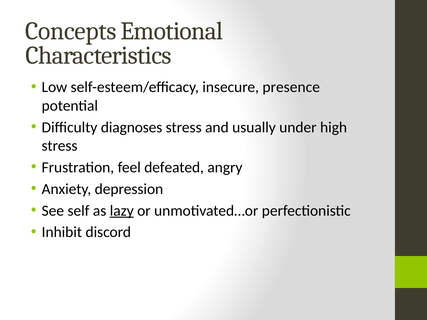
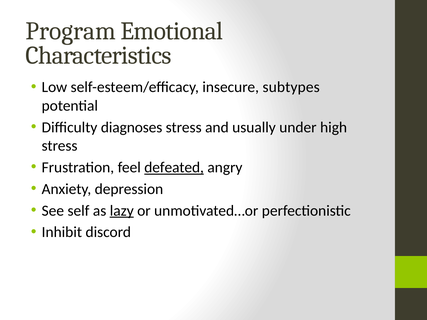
Concepts: Concepts -> Program (71, 31)
presence: presence -> subtypes (291, 87)
defeated underline: none -> present (174, 168)
